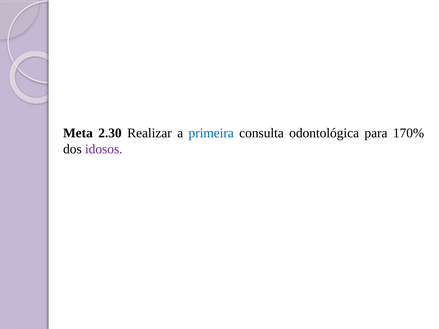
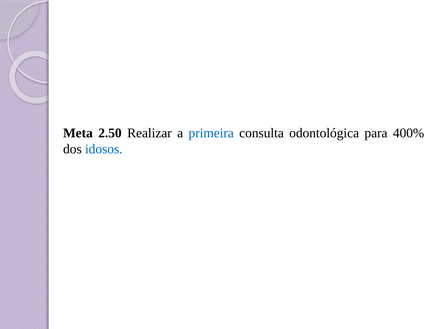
2.30: 2.30 -> 2.50 (110, 133)
170%: 170% -> 400% (409, 133)
idosos colour: purple -> blue (104, 149)
